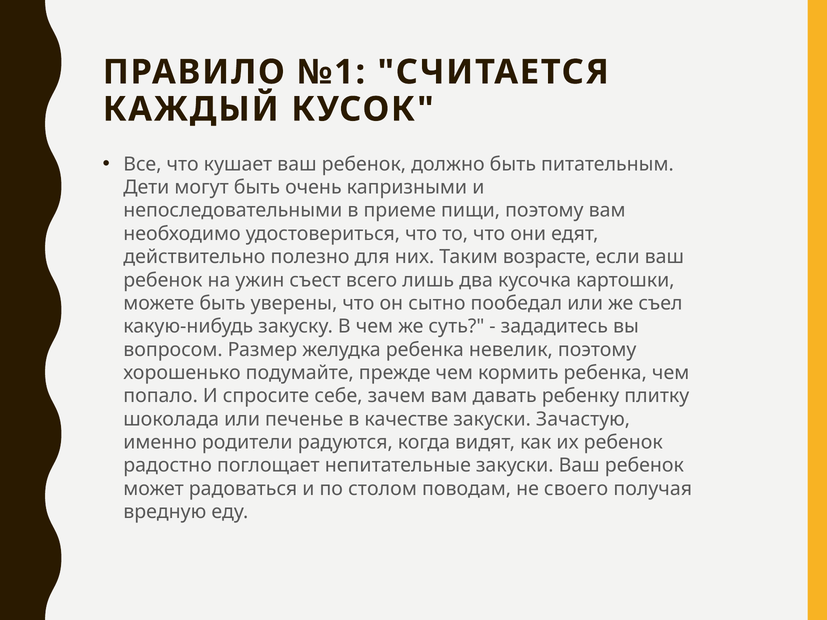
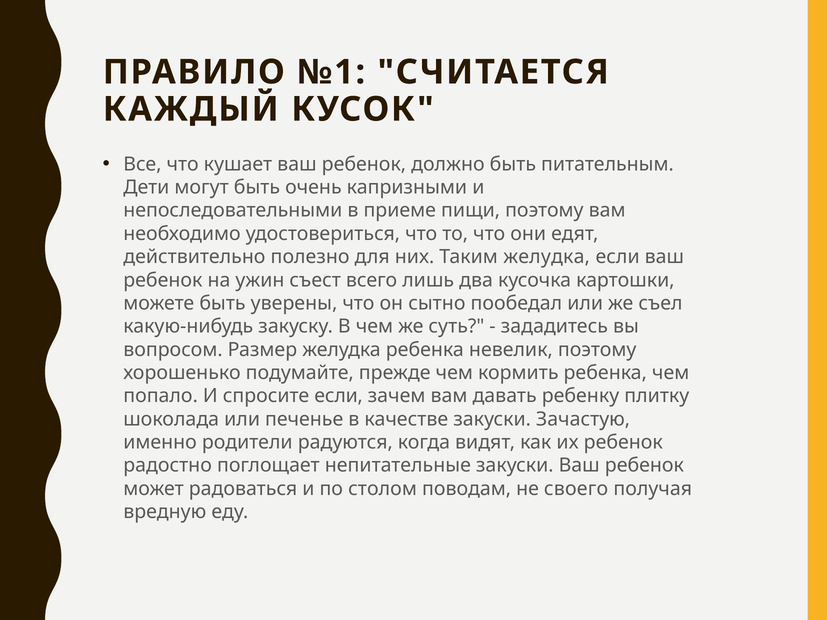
Таким возрасте: возрасте -> желудка (547, 257)
спросите себе: себе -> если (339, 396)
